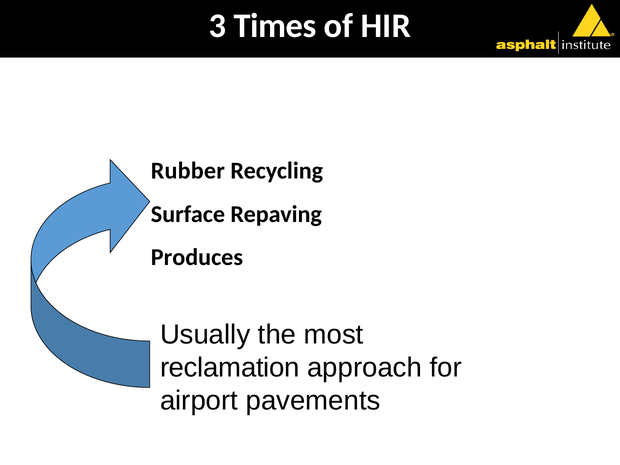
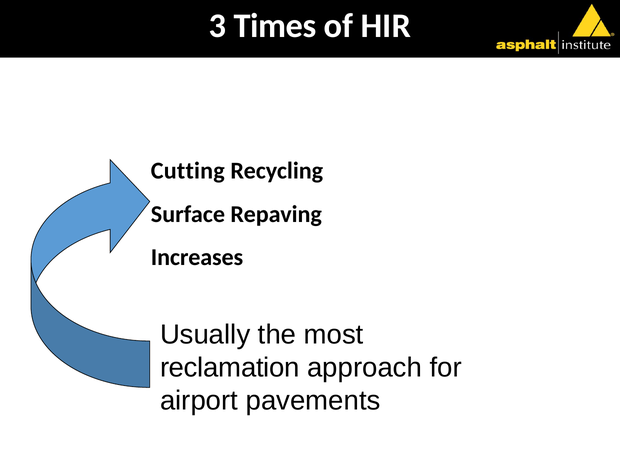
Rubber: Rubber -> Cutting (188, 171)
Produces: Produces -> Increases (197, 257)
